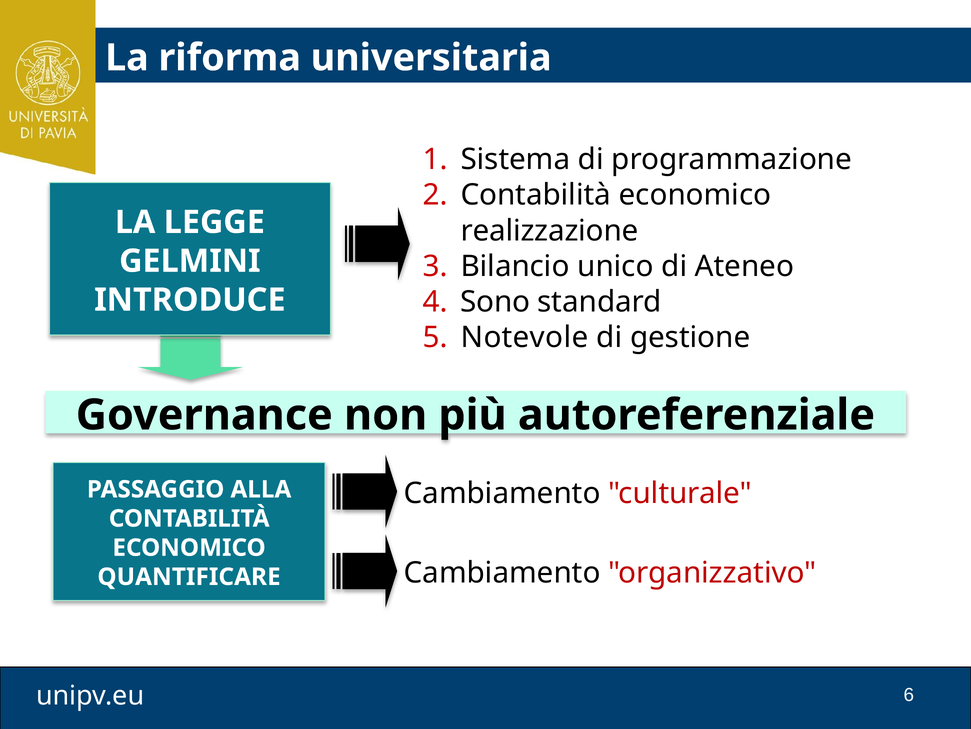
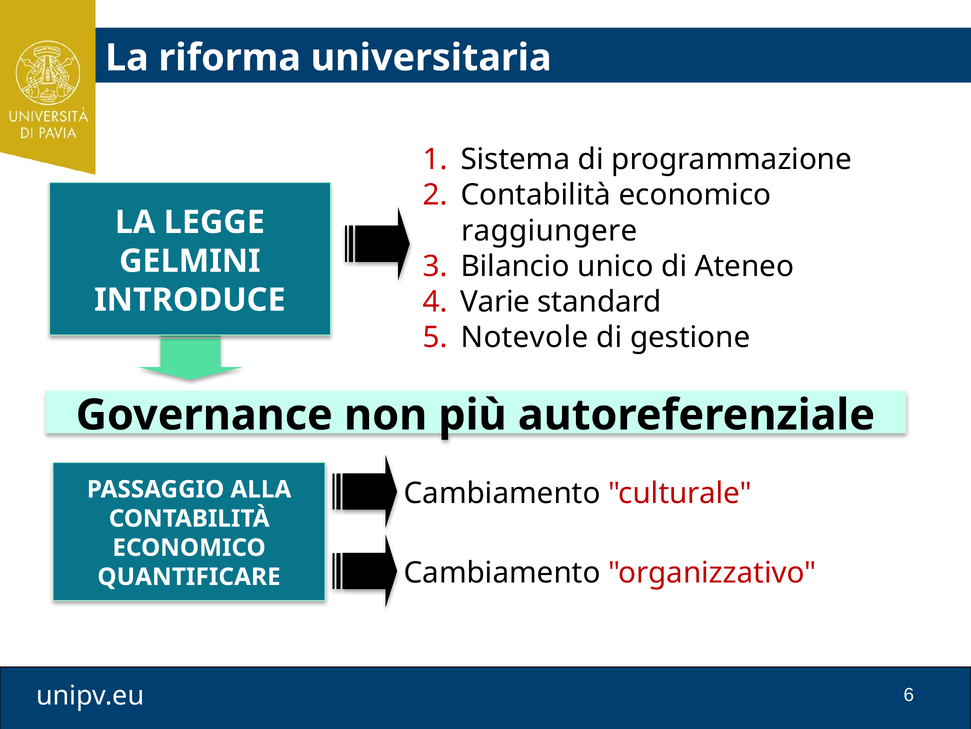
realizzazione: realizzazione -> raggiungere (549, 231)
Sono: Sono -> Varie (495, 302)
